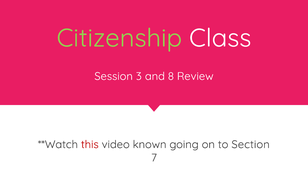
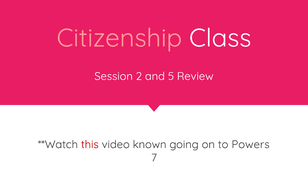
Citizenship colour: light green -> pink (119, 38)
3: 3 -> 2 (139, 76)
8: 8 -> 5 (171, 76)
Section: Section -> Powers (251, 145)
